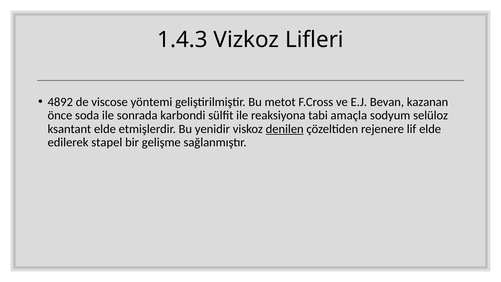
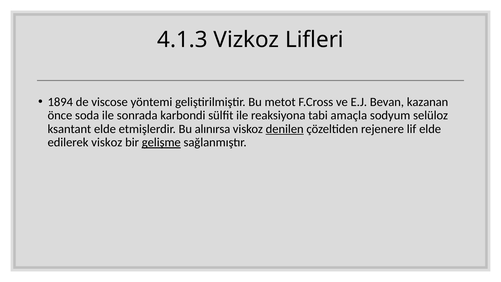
1.4.3: 1.4.3 -> 4.1.3 (183, 40)
4892: 4892 -> 1894 (60, 102)
yenidir: yenidir -> alınırsa (212, 129)
edilerek stapel: stapel -> viskoz (107, 142)
gelişme underline: none -> present (161, 142)
